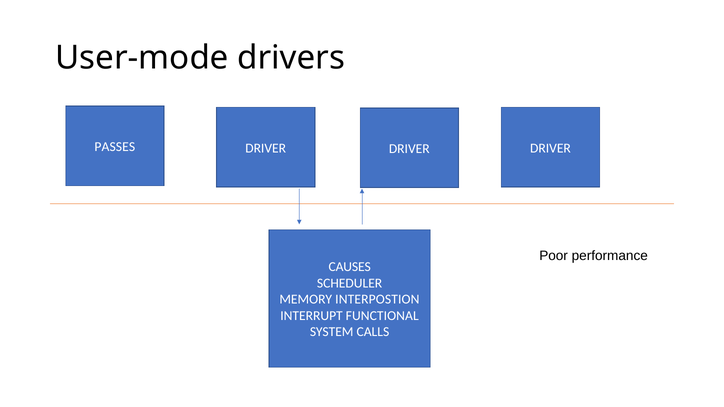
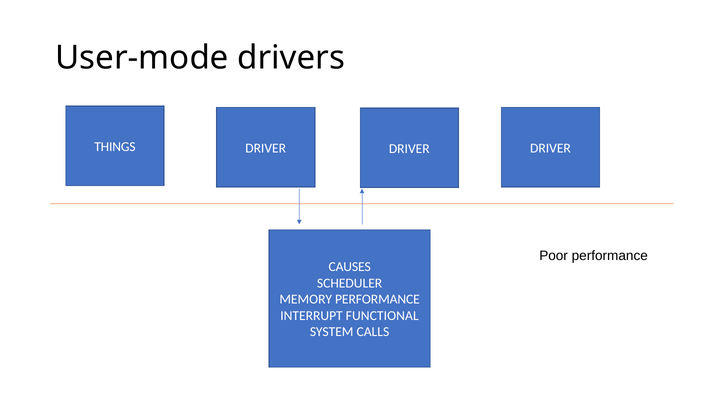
PASSES: PASSES -> THINGS (115, 147)
MEMORY INTERPOSTION: INTERPOSTION -> PERFORMANCE (377, 300)
